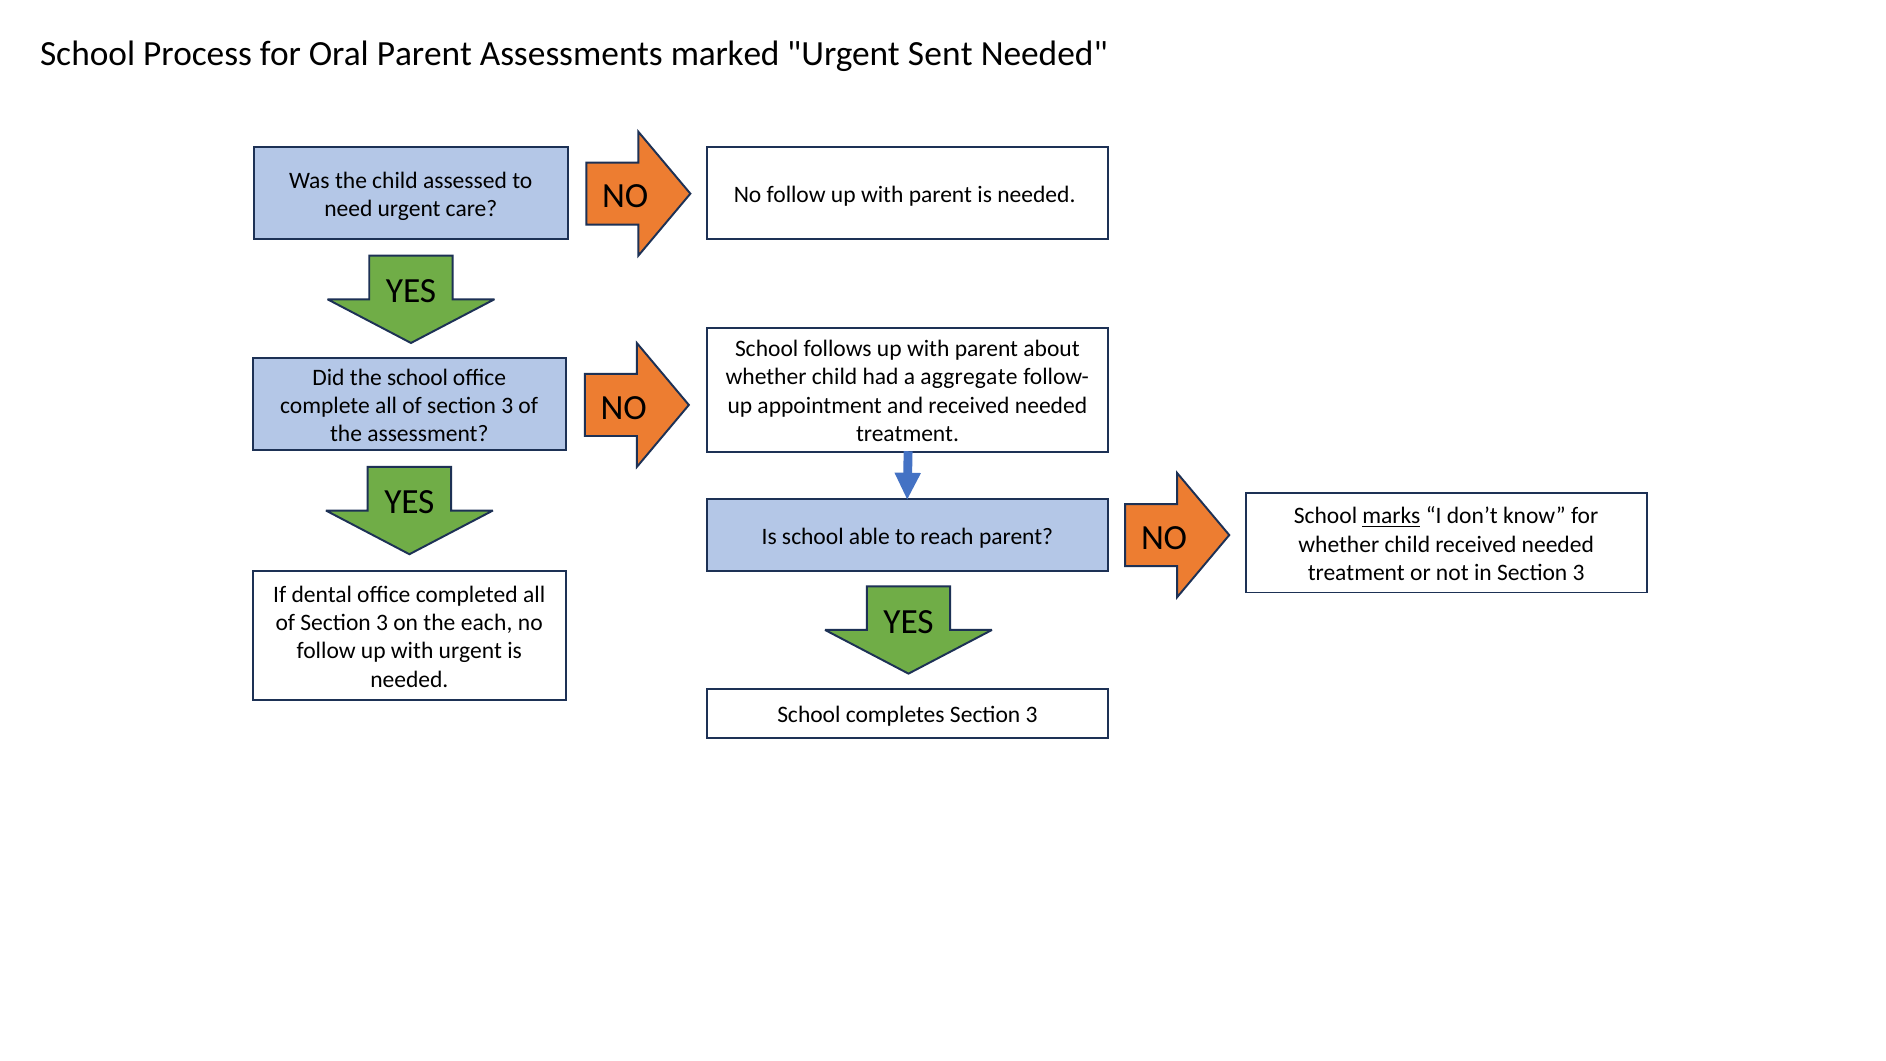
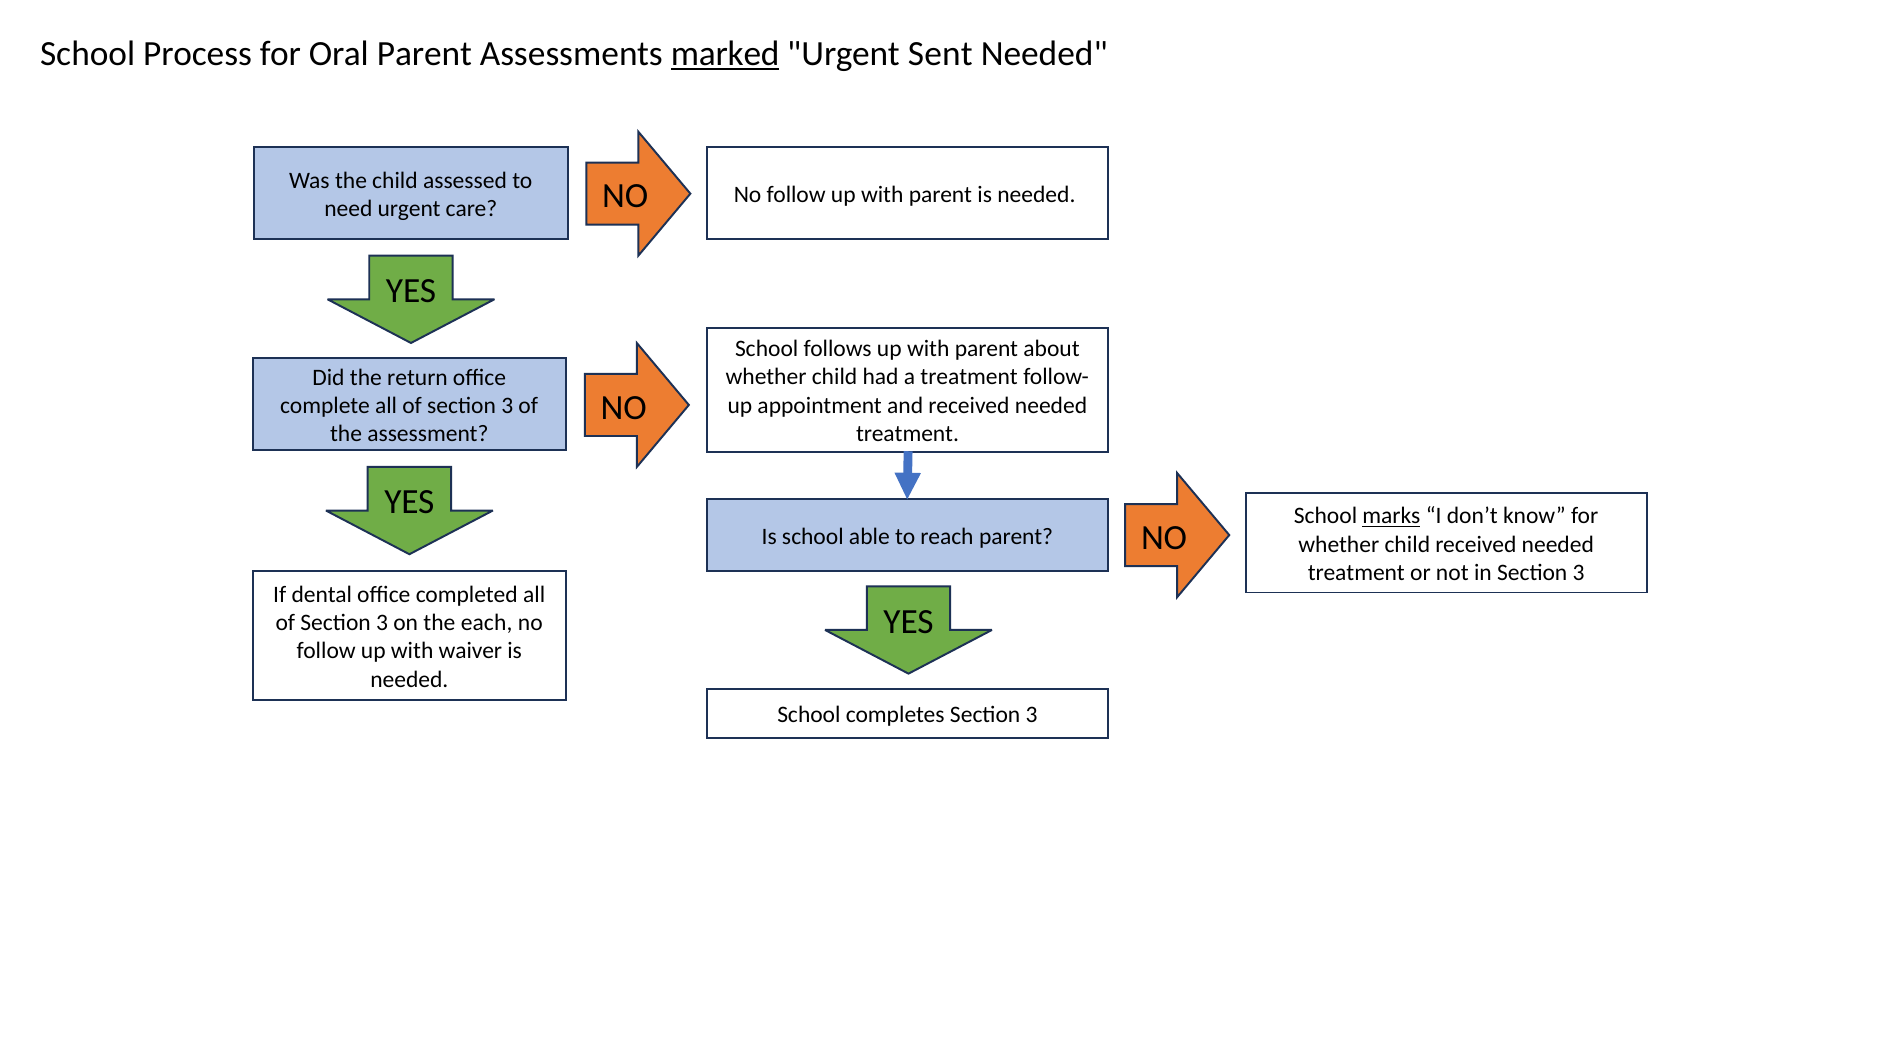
marked underline: none -> present (725, 54)
a aggregate: aggregate -> treatment (969, 377)
the school: school -> return (418, 377)
with urgent: urgent -> waiver (470, 651)
